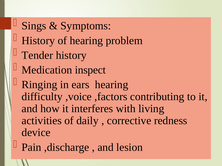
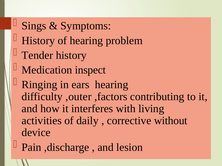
,voice: ,voice -> ,outer (79, 97)
redness: redness -> without (171, 121)
